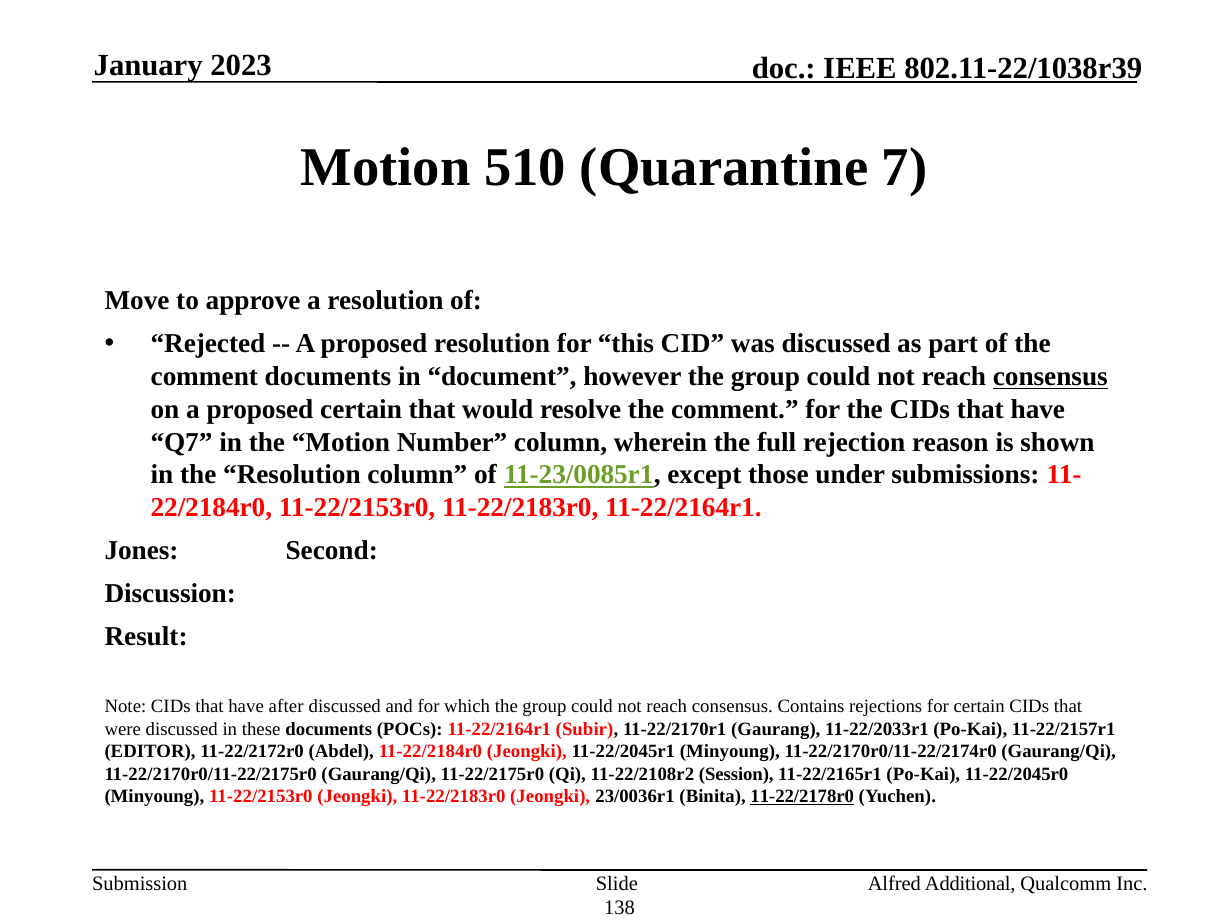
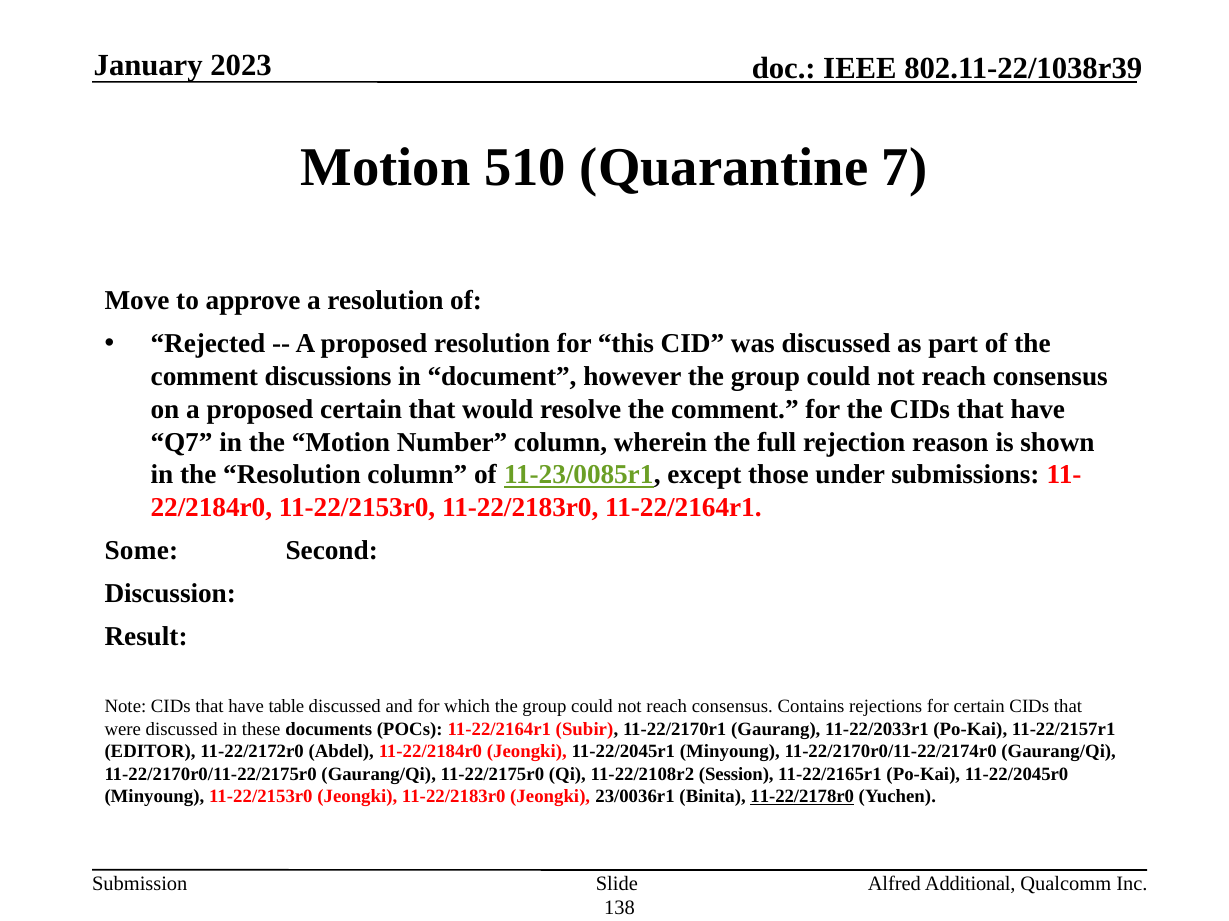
comment documents: documents -> discussions (328, 377)
consensus underline: present -> none (1050, 377)
Jones: Jones -> Some (141, 551)
after: after -> table (286, 707)
